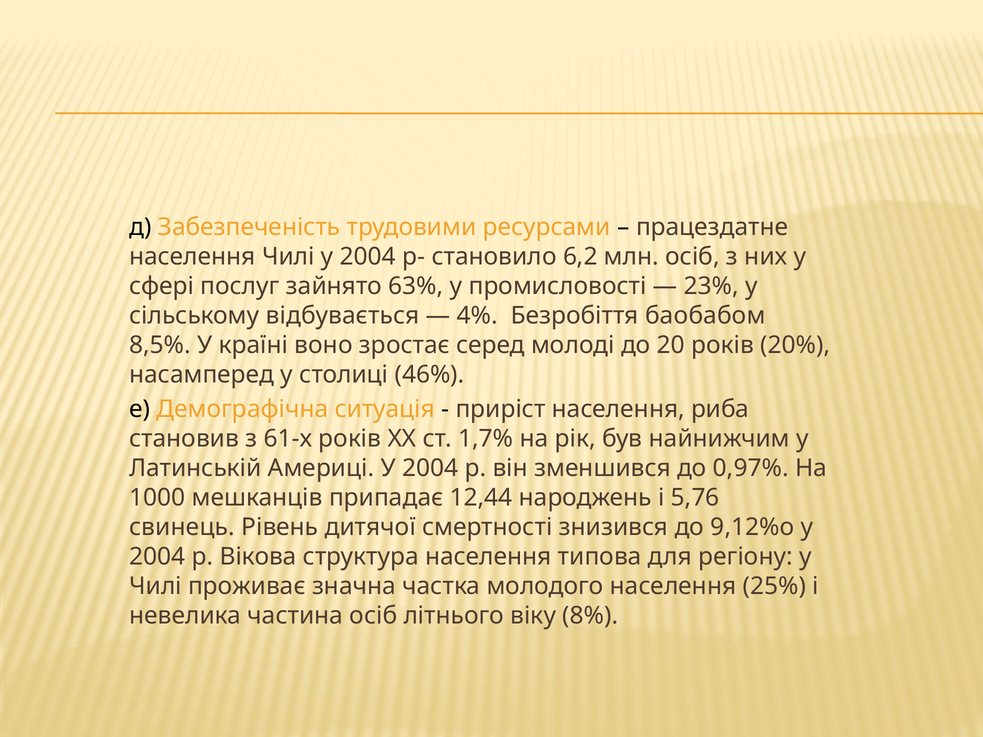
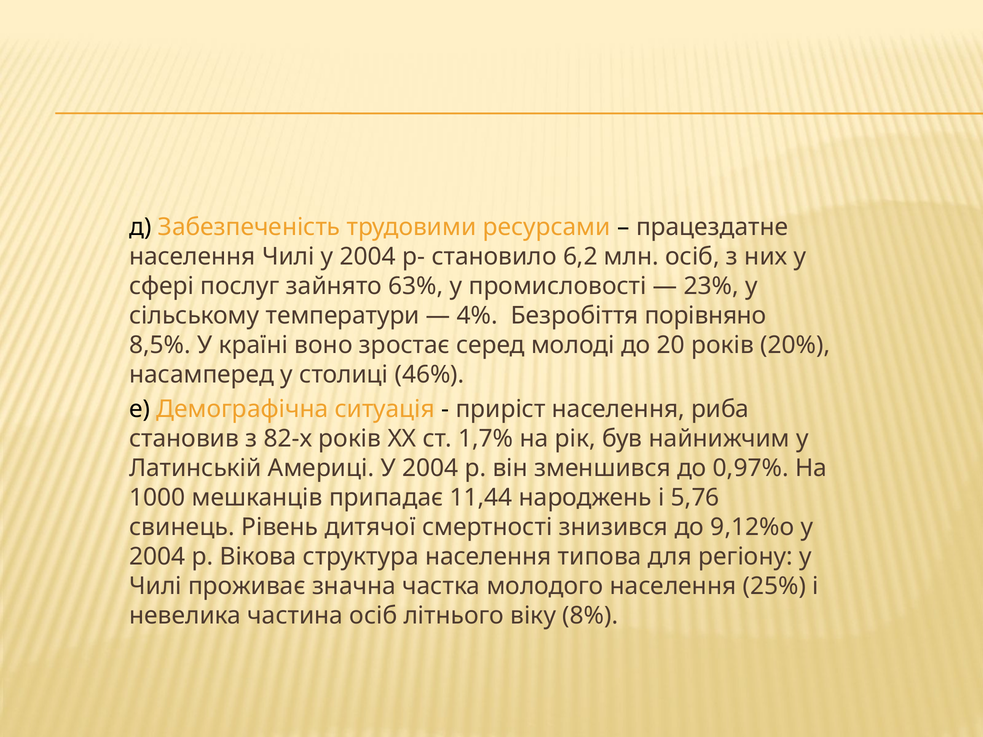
відбувається: відбувається -> температури (343, 316)
баобабом: баобабом -> порівняно (706, 316)
61-х: 61-х -> 82-х (288, 439)
12,44: 12,44 -> 11,44 (481, 498)
